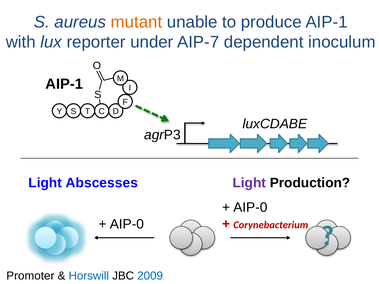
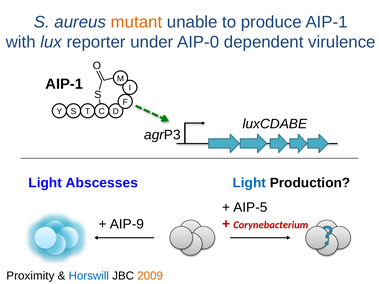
AIP-7: AIP-7 -> AIP-0 (198, 42)
inoculum: inoculum -> virulence (342, 42)
Light colour: purple -> blue (249, 183)
AIP-0: AIP-0 -> AIP-5 (250, 208)
AIP-0: AIP-0 -> AIP-9 (127, 224)
Promoter: Promoter -> Proximity (30, 276)
2009 colour: blue -> orange (150, 276)
